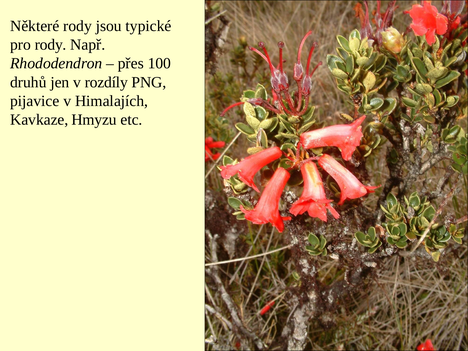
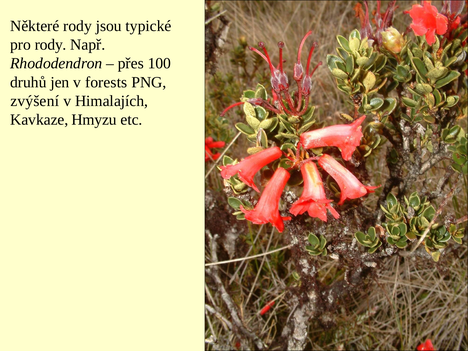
rozdíly: rozdíly -> forests (106, 82)
pijavice: pijavice -> zvýšení (35, 101)
